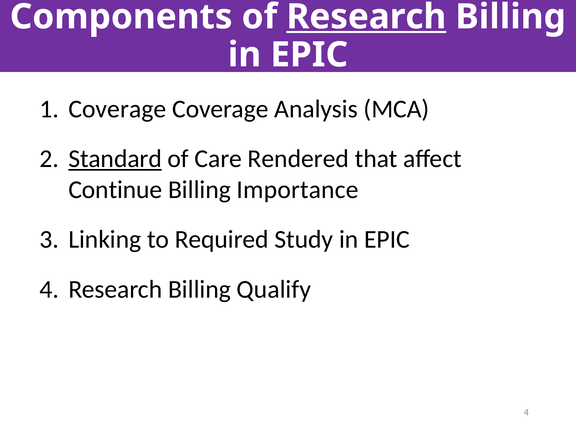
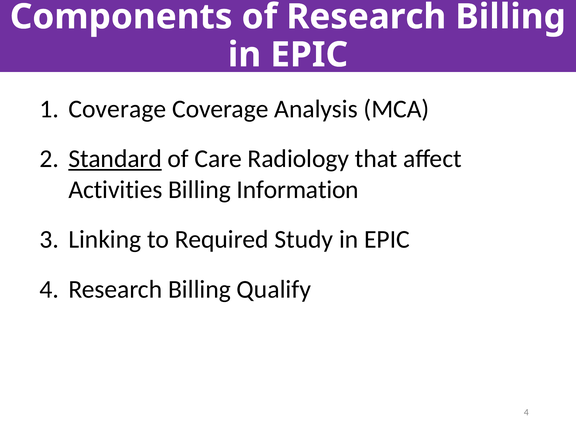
Research underline: present -> none (366, 17)
Rendered: Rendered -> Radiology (298, 159)
Continue: Continue -> Activities (115, 190)
Importance: Importance -> Information (298, 190)
